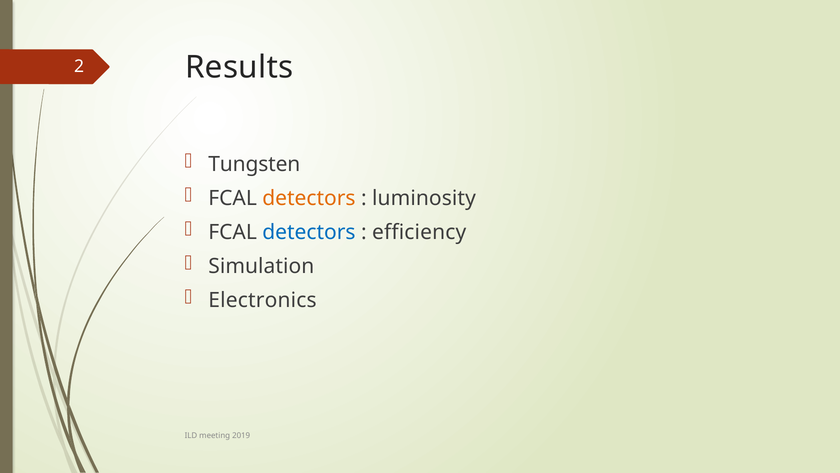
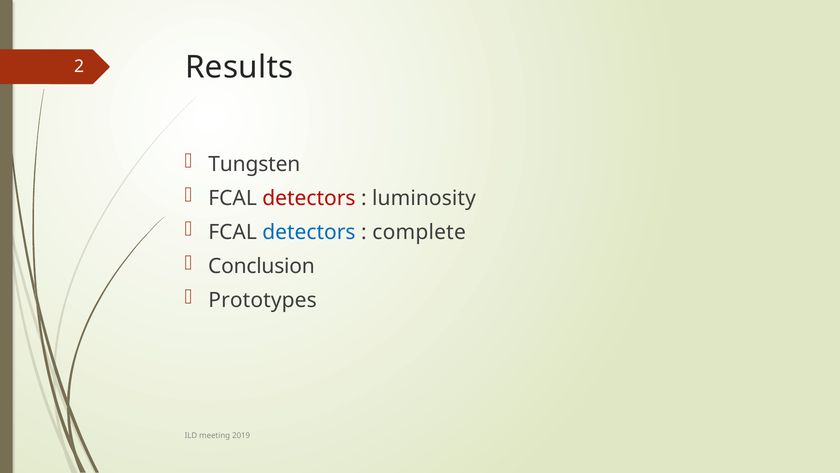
detectors colour: orange -> red (309, 198)
efficiency: efficiency -> complete (419, 232)
Simulation: Simulation -> Conclusion (261, 266)
Electronics: Electronics -> Prototypes (263, 300)
